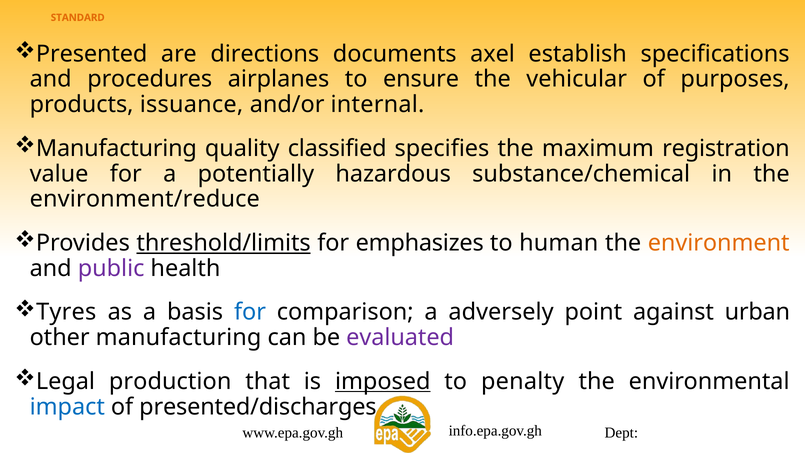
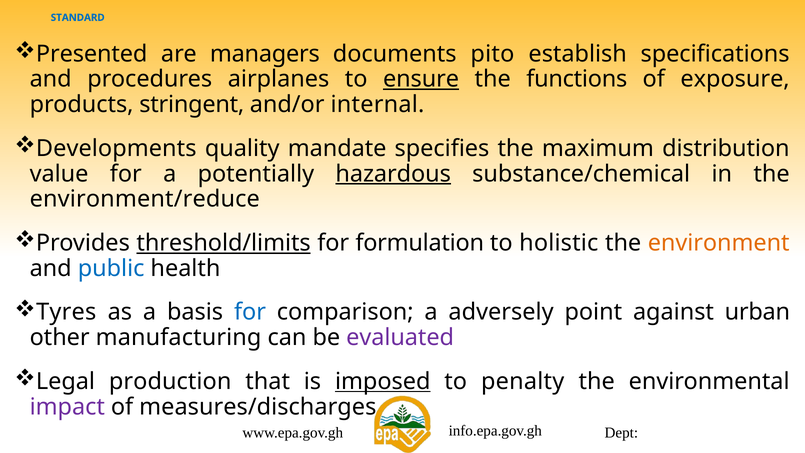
STANDARD colour: orange -> blue (78, 18)
directions: directions -> managers (265, 54)
axel: axel -> pito (492, 54)
ensure underline: none -> present (421, 79)
vehicular: vehicular -> functions (577, 79)
purposes: purposes -> exposure (735, 79)
issuance: issuance -> stringent (192, 105)
Manufacturing: Manufacturing -> Developments (116, 148)
classified: classified -> mandate (337, 148)
registration: registration -> distribution (726, 148)
hazardous underline: none -> present (393, 174)
emphasizes: emphasizes -> formulation (420, 243)
human: human -> holistic (559, 243)
public colour: purple -> blue (111, 268)
impact colour: blue -> purple (67, 407)
presented/discharges: presented/discharges -> measures/discharges (258, 407)
